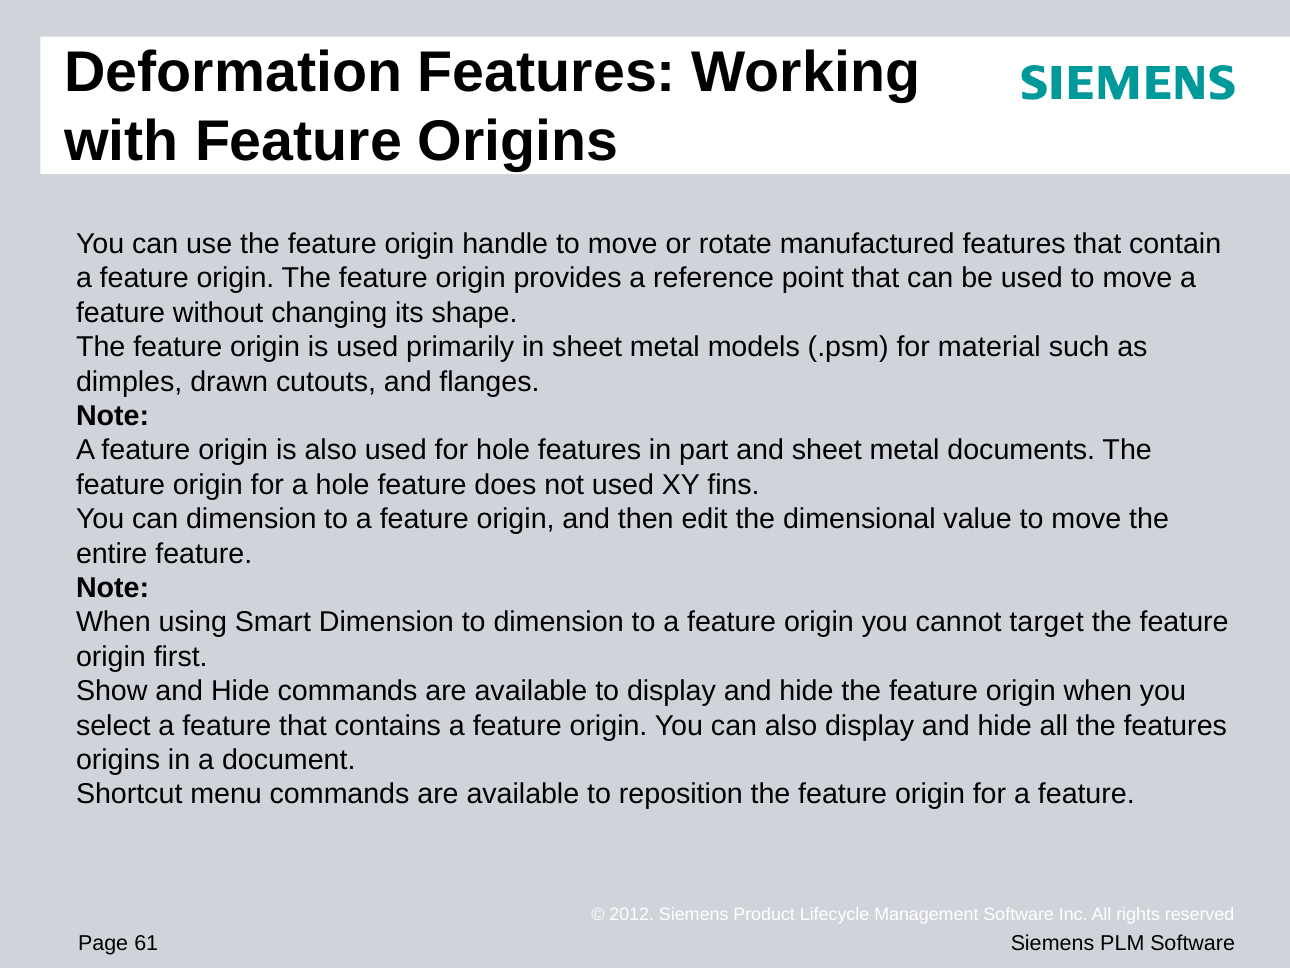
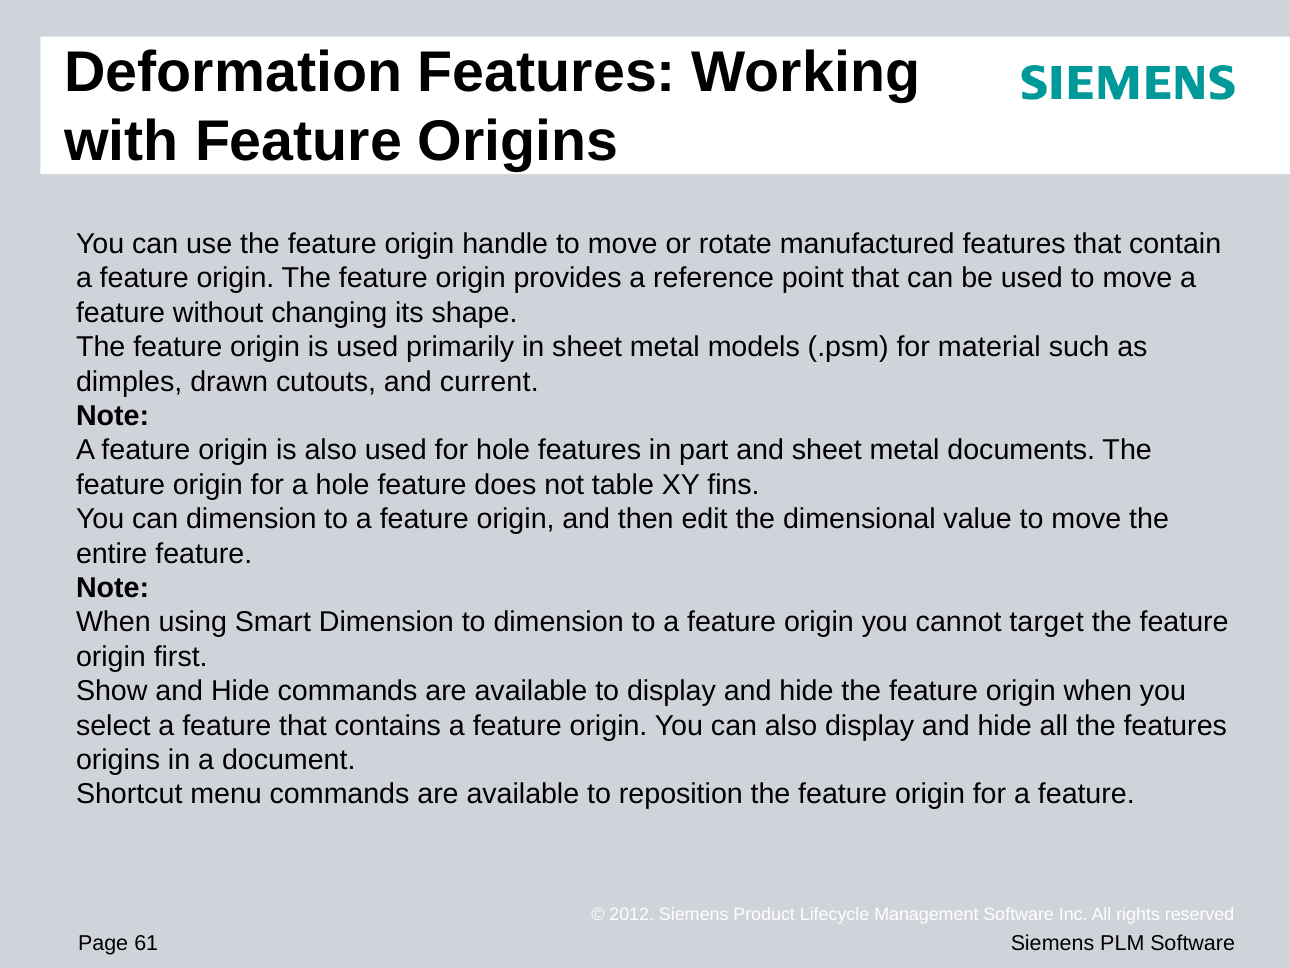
flanges: flanges -> current (489, 381)
not used: used -> table (623, 485)
